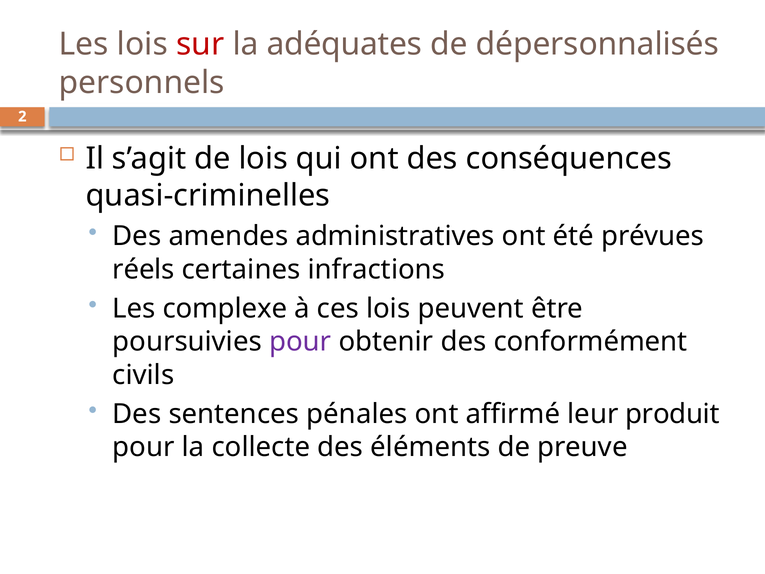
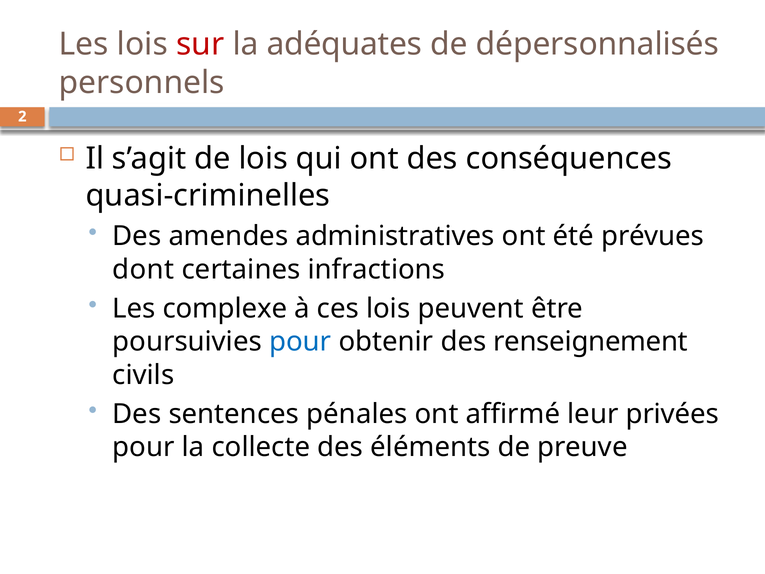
réels: réels -> dont (143, 269)
pour colour: purple -> blue (300, 342)
conformément: conformément -> renseignement (591, 342)
produit: produit -> privées (672, 414)
